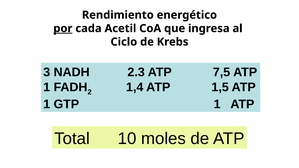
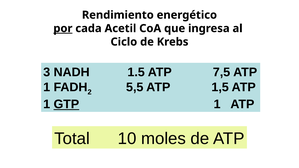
2.3: 2.3 -> 1.5 (136, 72)
1,4: 1,4 -> 5,5 (135, 87)
GTP underline: none -> present (66, 104)
